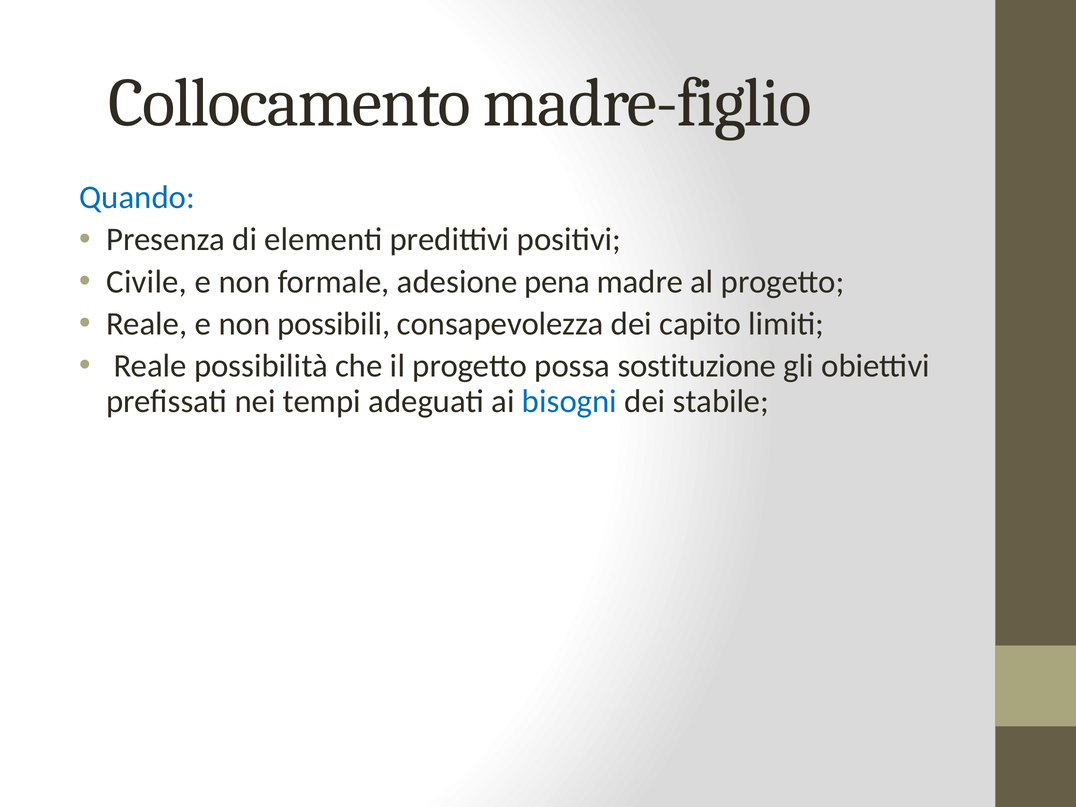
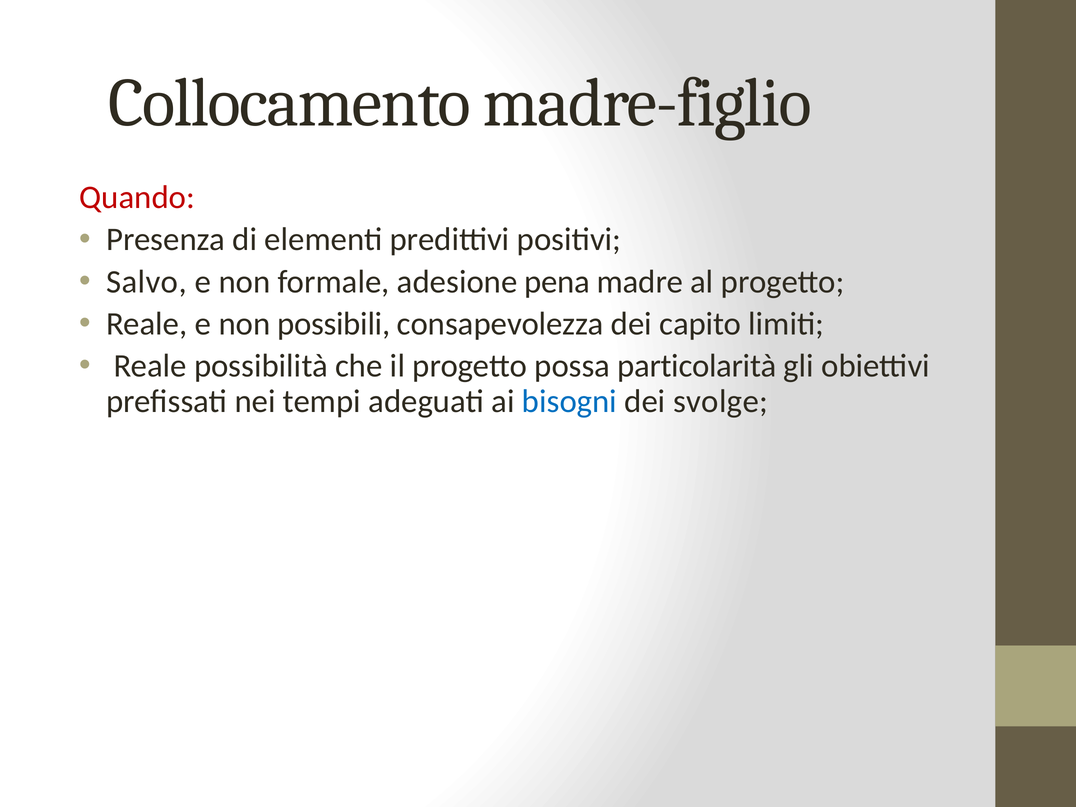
Quando colour: blue -> red (137, 198)
Civile: Civile -> Salvo (147, 282)
sostituzione: sostituzione -> particolarità (697, 366)
stabile: stabile -> svolge (721, 401)
